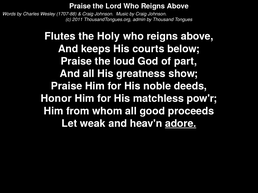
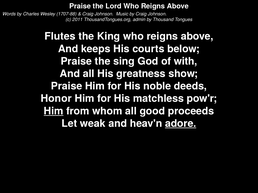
Holy: Holy -> King (109, 36)
loud: loud -> sing (124, 61)
part: part -> with (186, 61)
Him underline: none -> present (54, 111)
